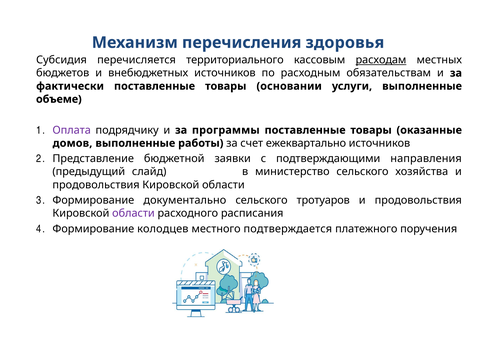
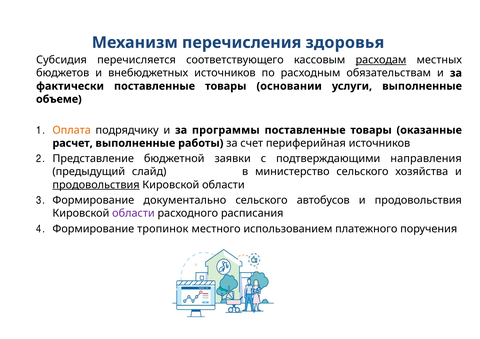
территориального: территориального -> соответствующего (235, 60)
Оплата colour: purple -> orange (72, 130)
домов: домов -> расчет (73, 143)
ежеквартально: ежеквартально -> периферийная (306, 143)
продовольствия underline: none -> present (96, 185)
тротуаров: тротуаров -> автобусов (323, 200)
колодцев: колодцев -> тропинок (163, 229)
подтверждается: подтверждается -> использованием (288, 229)
